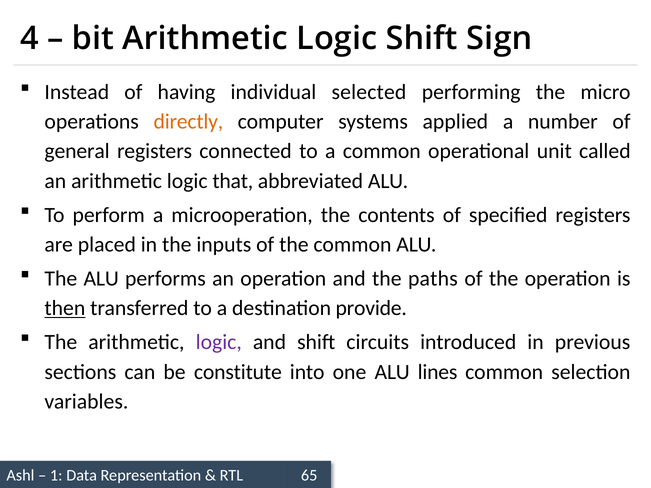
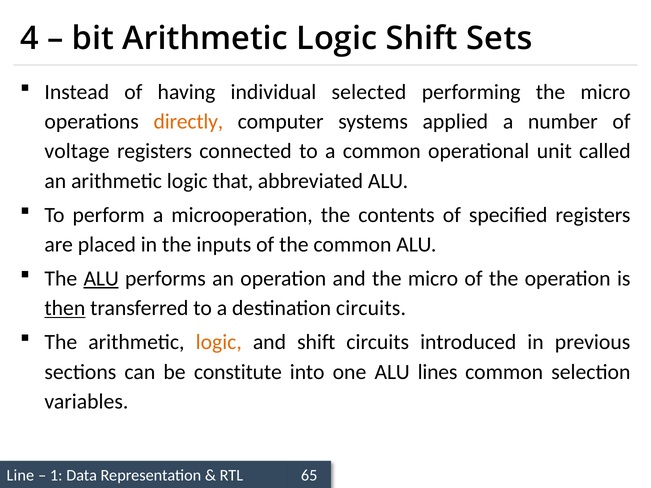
Sign: Sign -> Sets (499, 39)
general: general -> voltage (77, 151)
ALU underline: none -> present (101, 279)
and the paths: paths -> micro (433, 279)
destination provide: provide -> circuits (371, 308)
logic colour: purple -> orange (219, 342)
Ashl: Ashl -> Line (20, 476)
